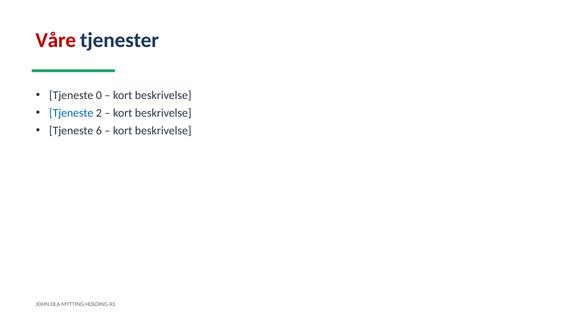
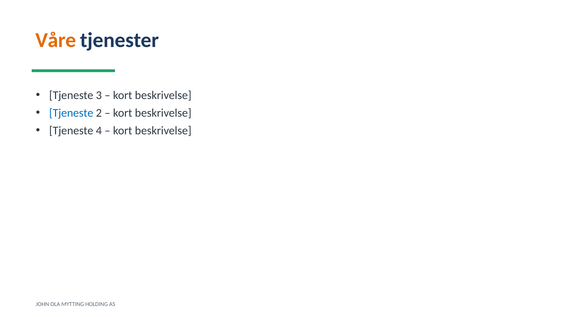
Våre colour: red -> orange (56, 40)
0: 0 -> 3 (99, 96)
6: 6 -> 4 (99, 131)
